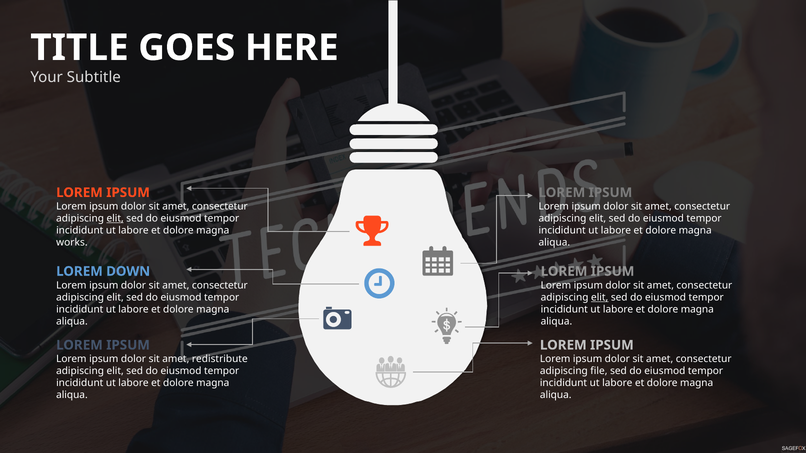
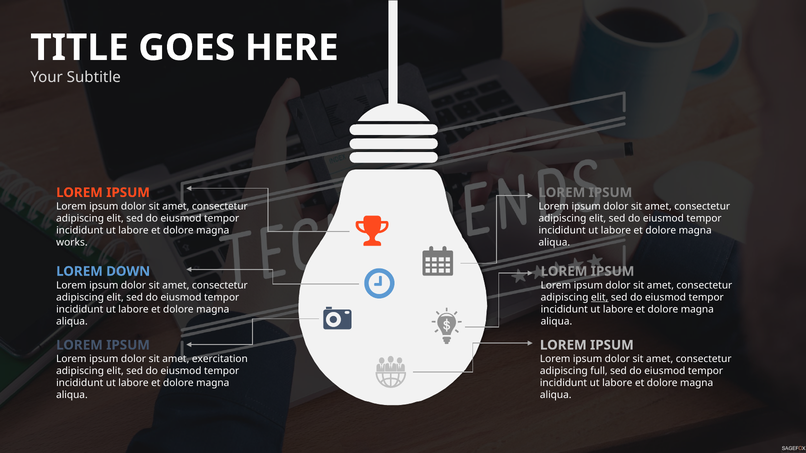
elit underline: present -> none (115, 219)
redistribute: redistribute -> exercitation (220, 359)
file: file -> full (599, 371)
